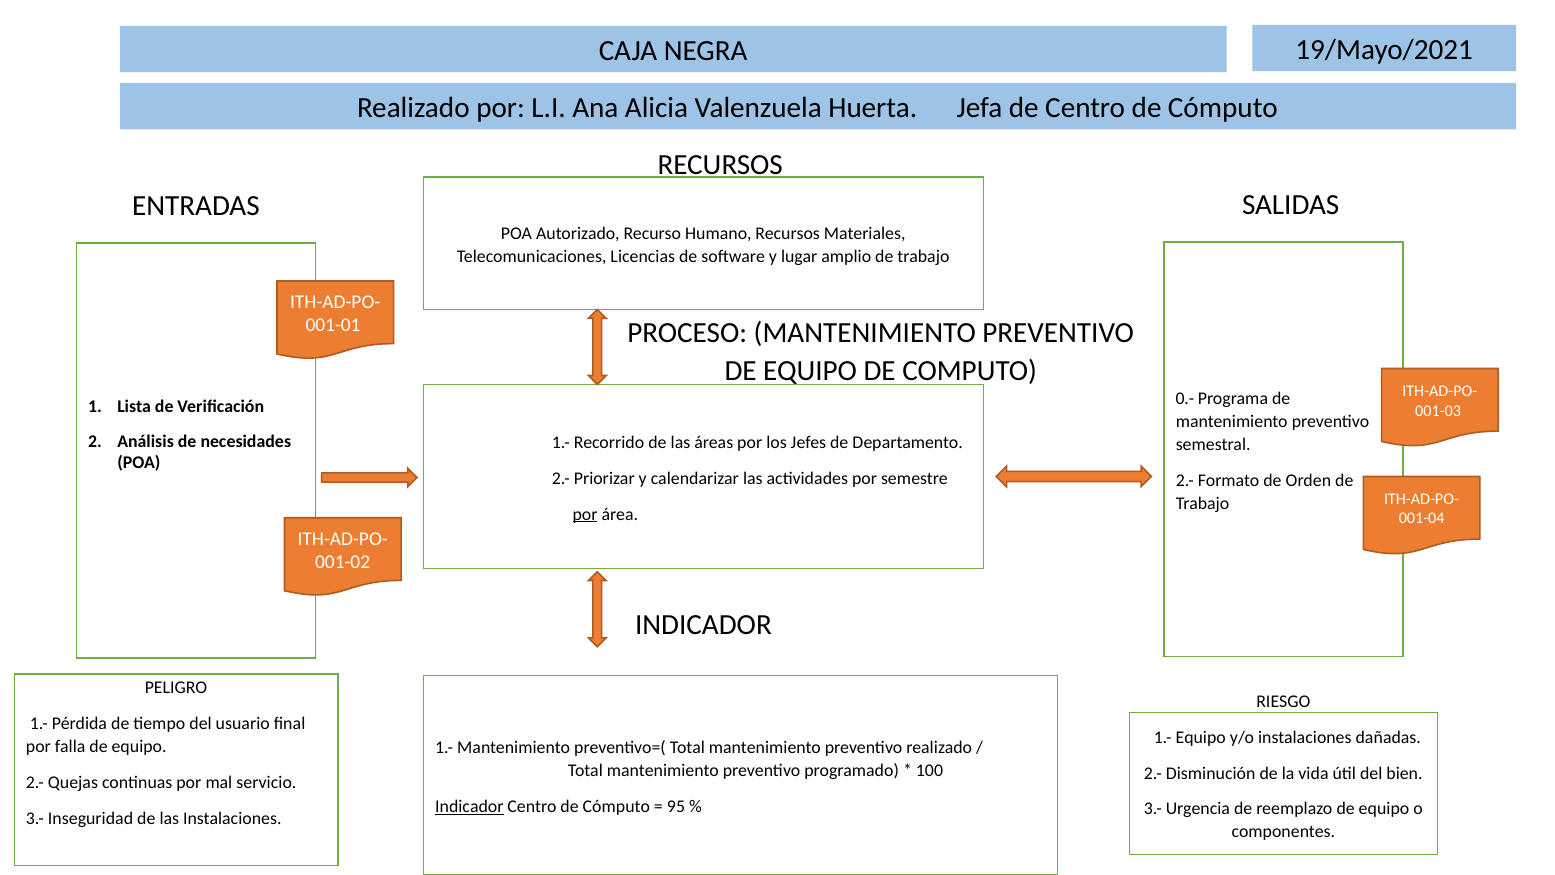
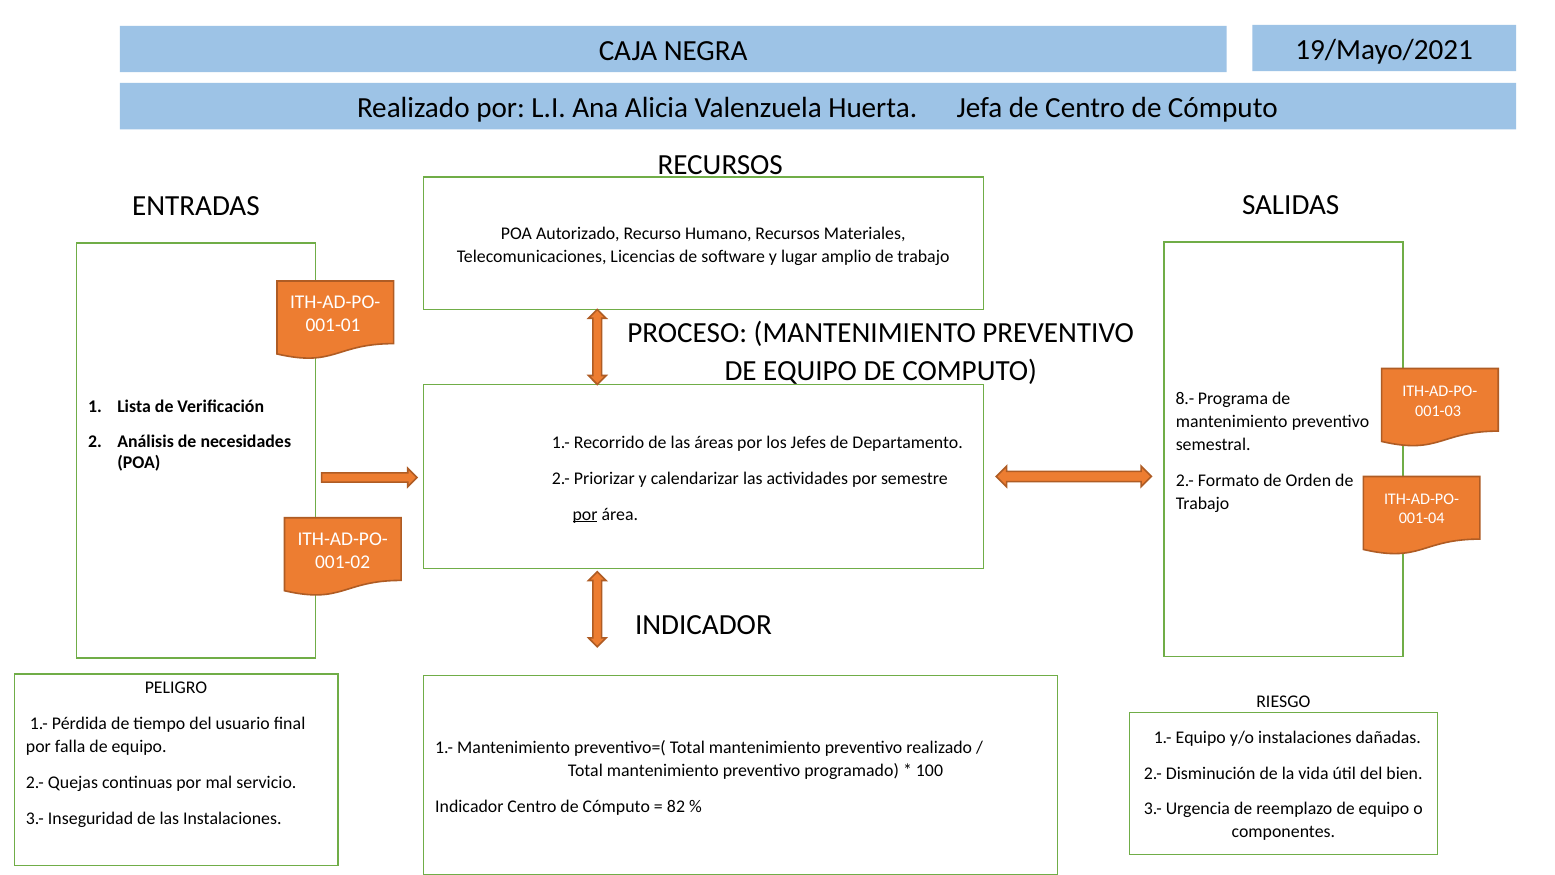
0.-: 0.- -> 8.- (1185, 399)
Indicador underline: present -> none (469, 806)
95: 95 -> 82 (676, 806)
